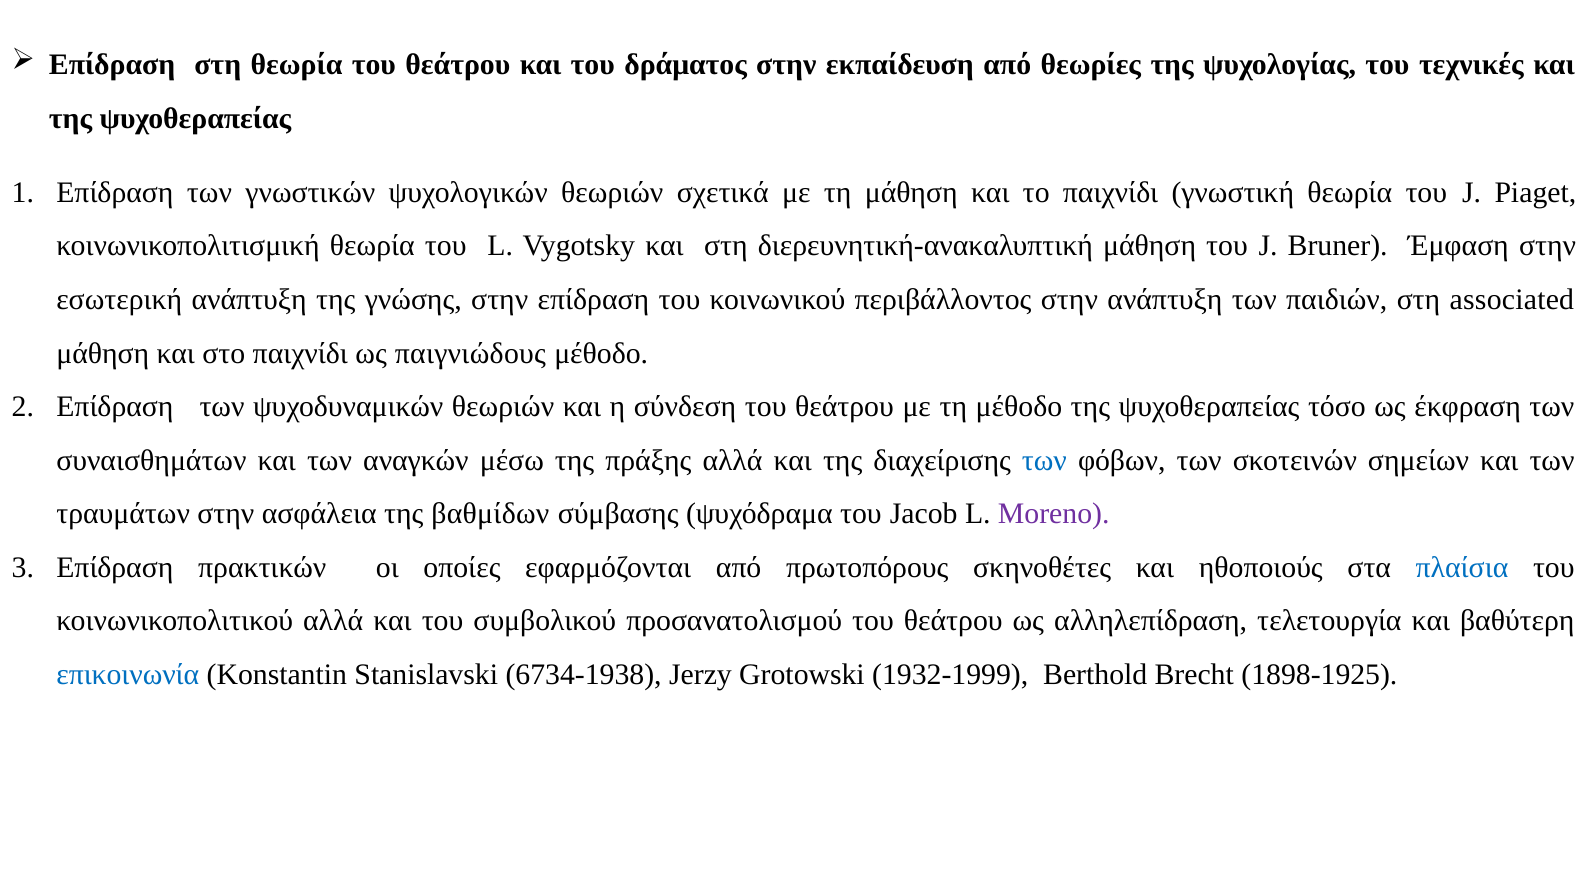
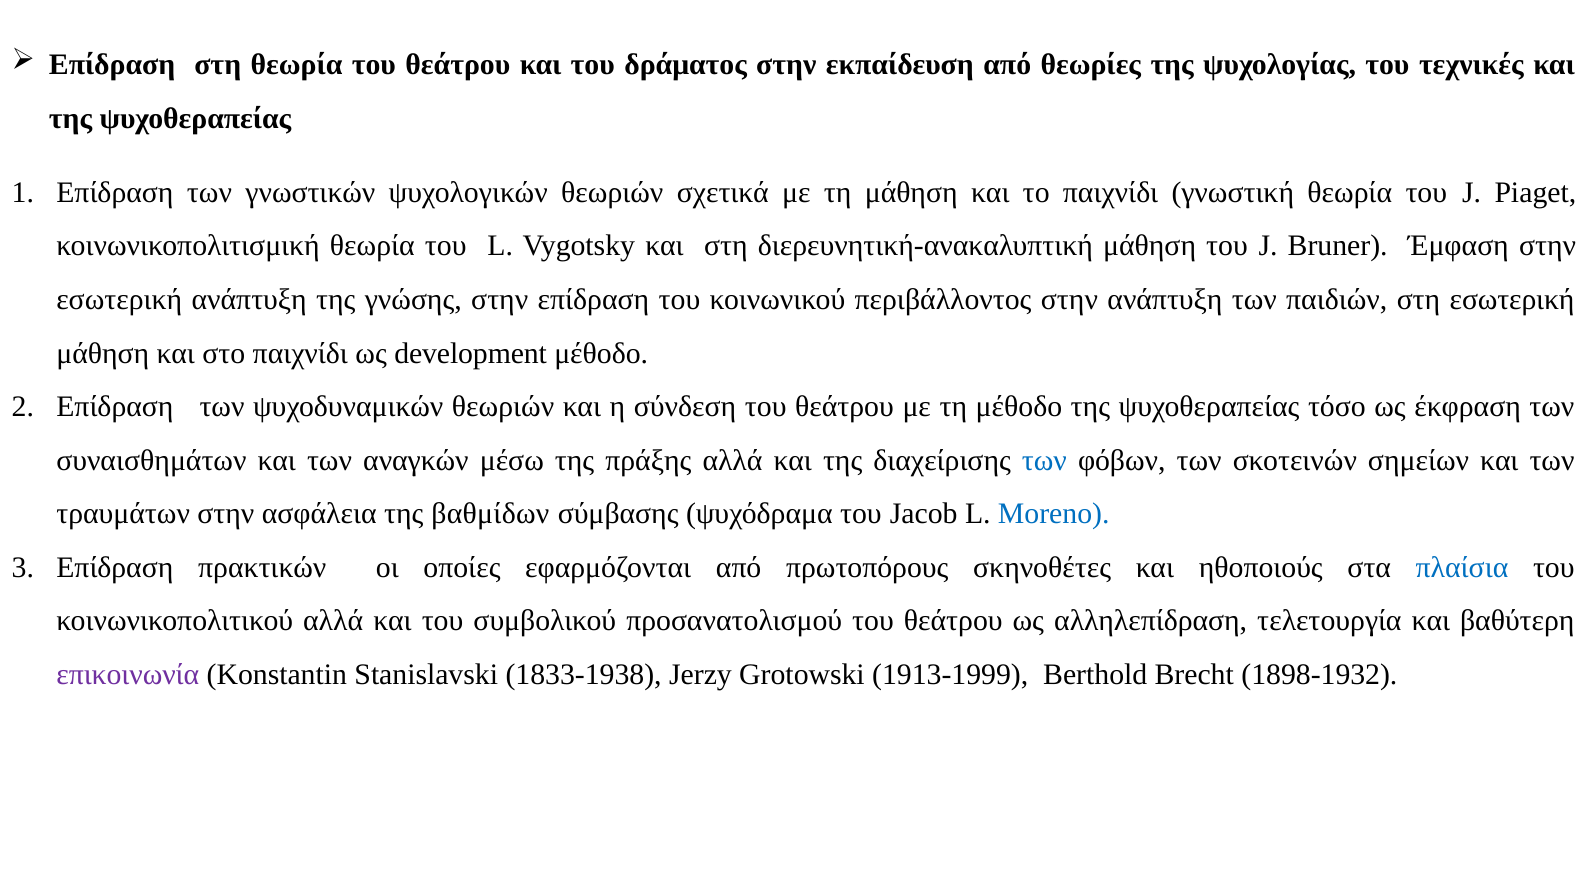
στη associated: associated -> εσωτερική (1512, 300)
παιγνιώδους: παιγνιώδους -> development (471, 353)
Moreno colour: purple -> blue (1054, 514)
επικοινωνία colour: blue -> purple (128, 675)
6734-1938: 6734-1938 -> 1833-1938 (584, 675)
1932-1999: 1932-1999 -> 1913-1999 (950, 675)
1898-1925: 1898-1925 -> 1898-1932 (1319, 675)
